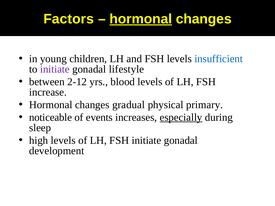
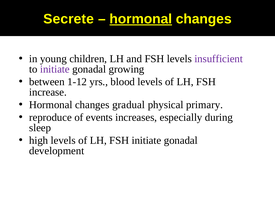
Factors: Factors -> Secrete (69, 19)
insufficient colour: blue -> purple (219, 59)
lifestyle: lifestyle -> growing (127, 69)
2-12: 2-12 -> 1-12 (77, 82)
noticeable: noticeable -> reproduce (50, 118)
especially underline: present -> none (181, 118)
